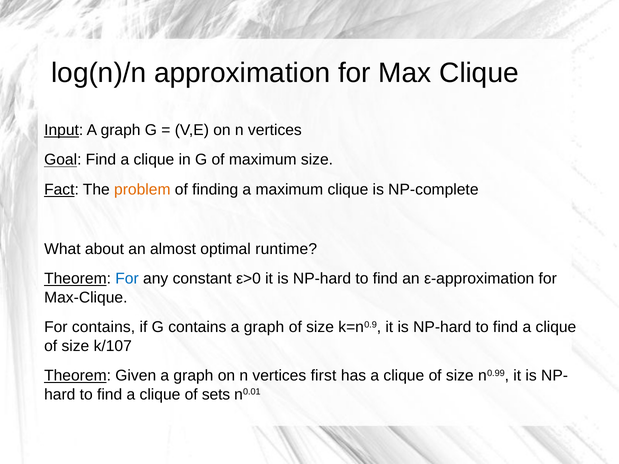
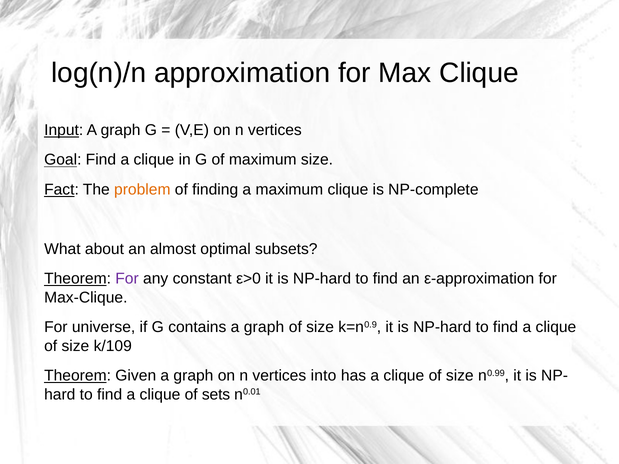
runtime: runtime -> subsets (286, 249)
For colour: blue -> purple (127, 279)
For contains: contains -> universe (104, 327)
k/107: k/107 -> k/109 (113, 346)
first: first -> into (324, 376)
